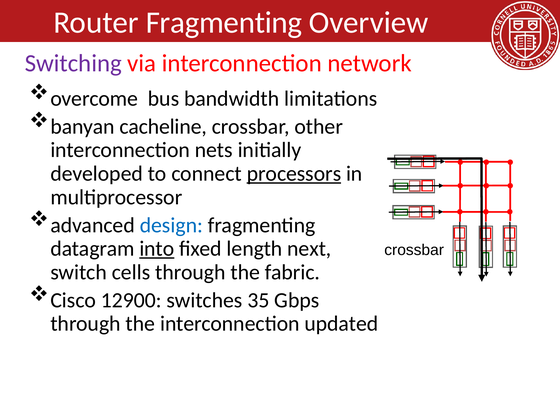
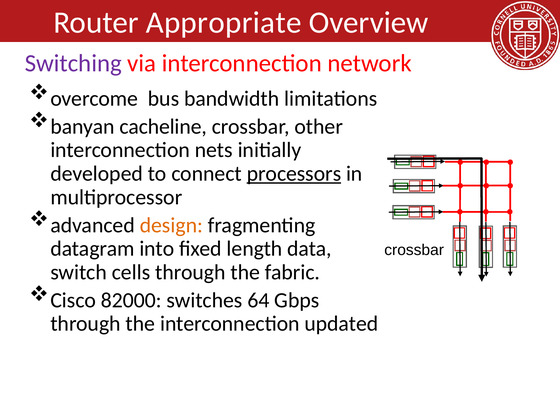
Router Fragmenting: Fragmenting -> Appropriate (224, 23)
design colour: blue -> orange (171, 225)
into underline: present -> none (157, 249)
next: next -> data (309, 249)
12900: 12900 -> 82000 (131, 300)
35: 35 -> 64 (258, 300)
